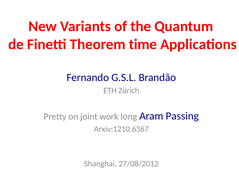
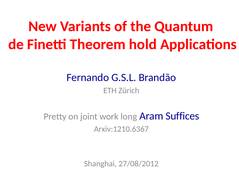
time: time -> hold (143, 44)
Passing: Passing -> Suffices (182, 116)
